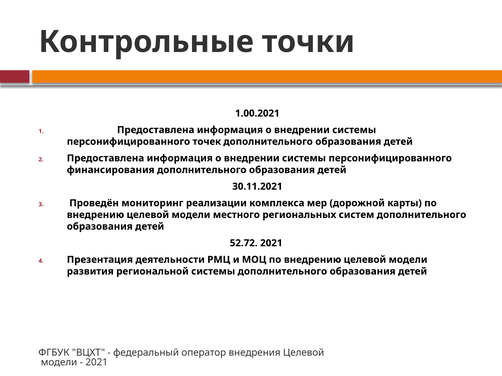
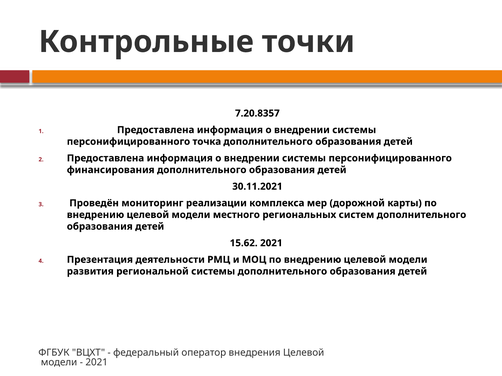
1.00.2021: 1.00.2021 -> 7.20.8357 (257, 113)
точек: точек -> точка (207, 142)
52.72: 52.72 -> 15.62 (244, 243)
